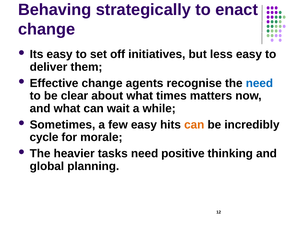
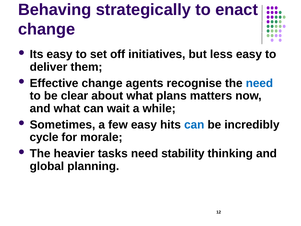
times: times -> plans (171, 96)
can colour: orange -> blue (194, 125)
positive: positive -> stability (183, 153)
